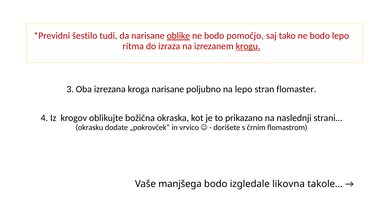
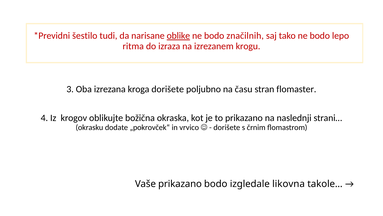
pomočjo: pomočjo -> značilnih (245, 36)
krogu underline: present -> none (248, 46)
kroga narisane: narisane -> dorišete (168, 89)
na lepo: lepo -> času (244, 89)
Vaše manjšega: manjšega -> prikazano (180, 184)
